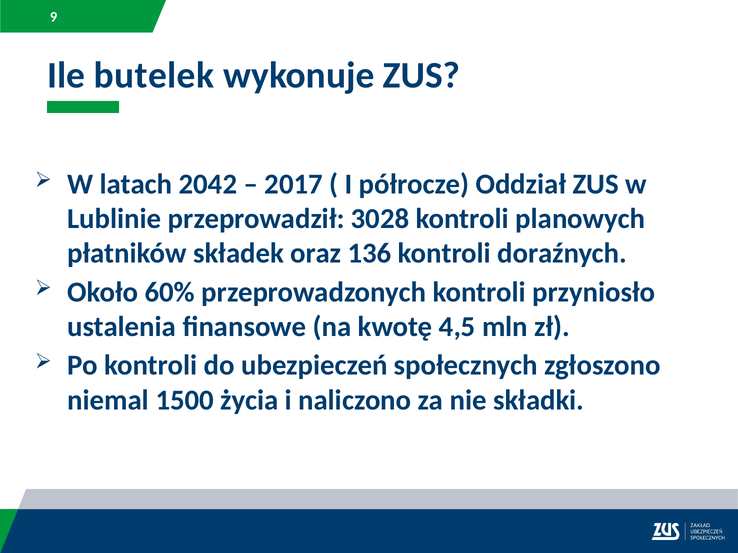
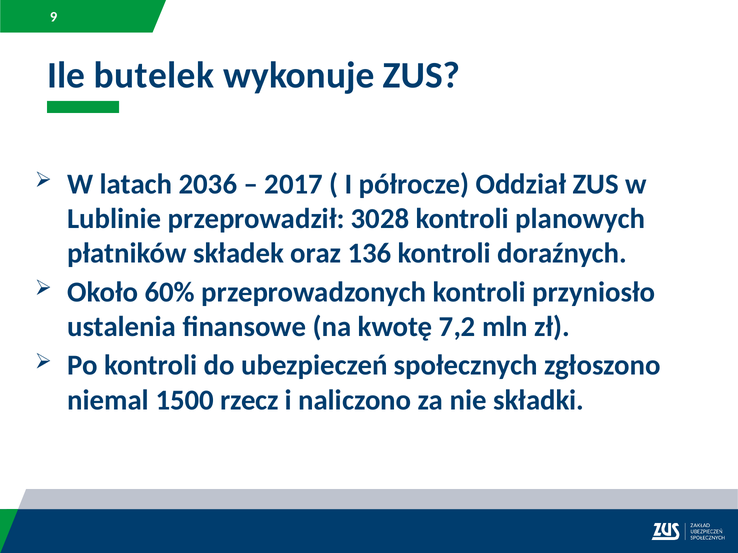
2042: 2042 -> 2036 (208, 184)
4,5: 4,5 -> 7,2 (457, 327)
życia: życia -> rzecz (249, 400)
